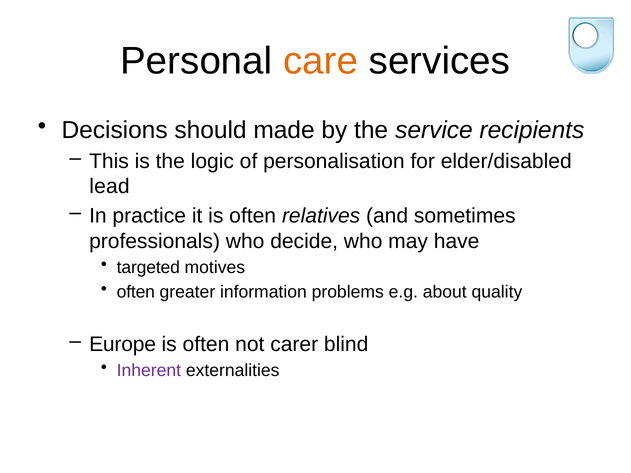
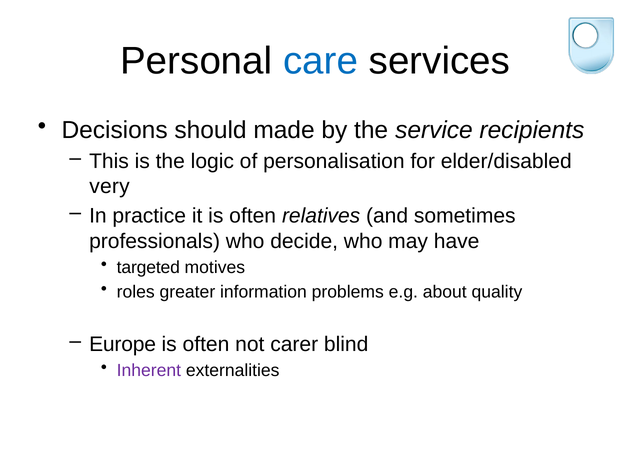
care colour: orange -> blue (321, 61)
lead: lead -> very (109, 187)
often: often -> roles (136, 292)
